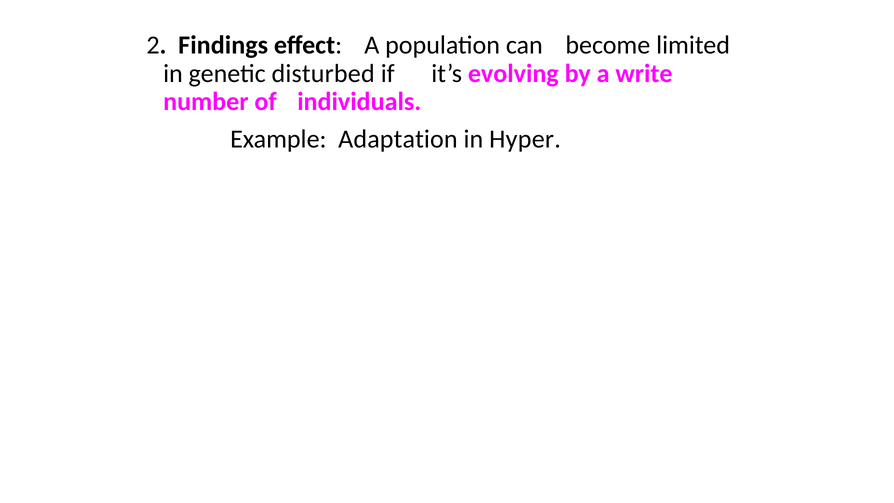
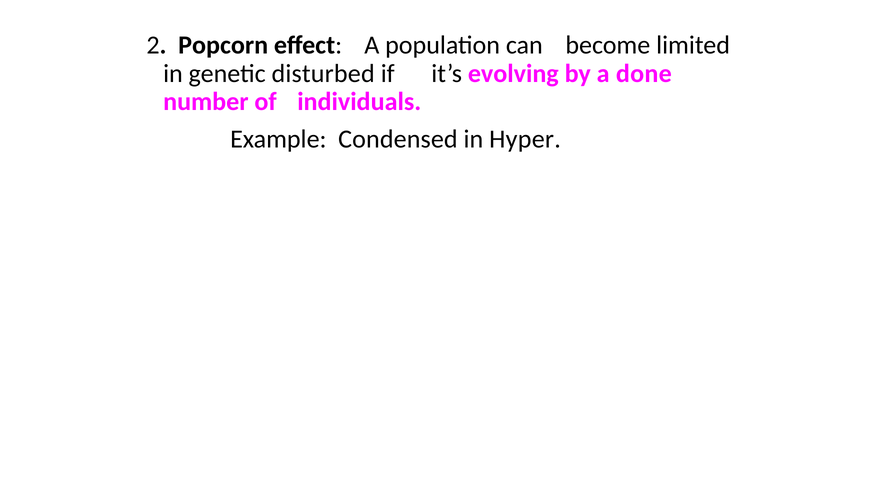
Findings: Findings -> Popcorn (223, 45)
write: write -> done (644, 73)
Adaptation: Adaptation -> Condensed (398, 139)
